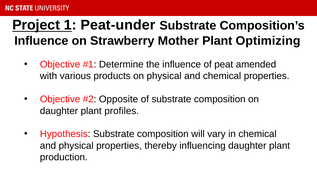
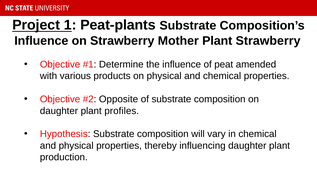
Peat-under: Peat-under -> Peat-plants (118, 25)
Plant Optimizing: Optimizing -> Strawberry (268, 41)
